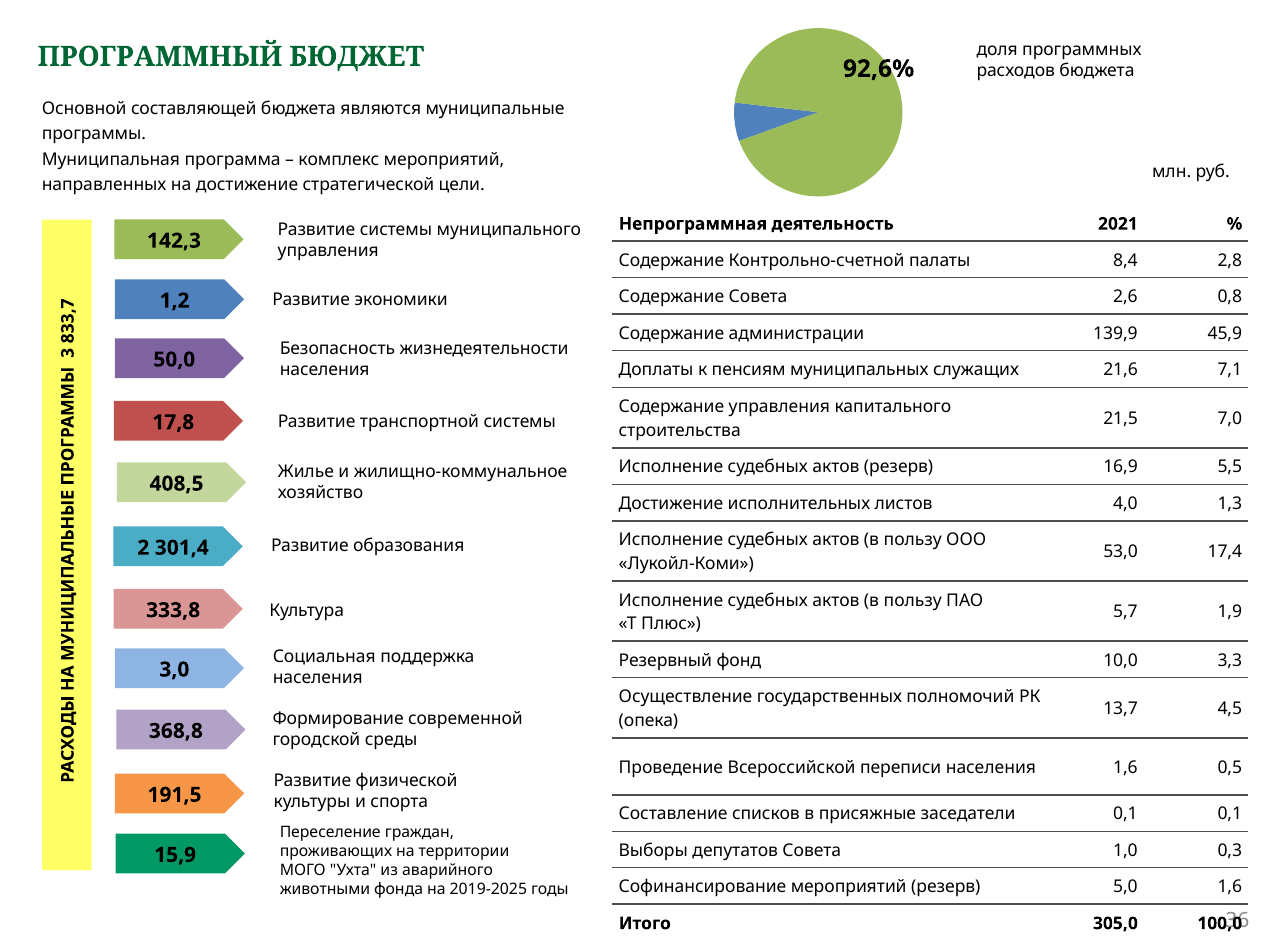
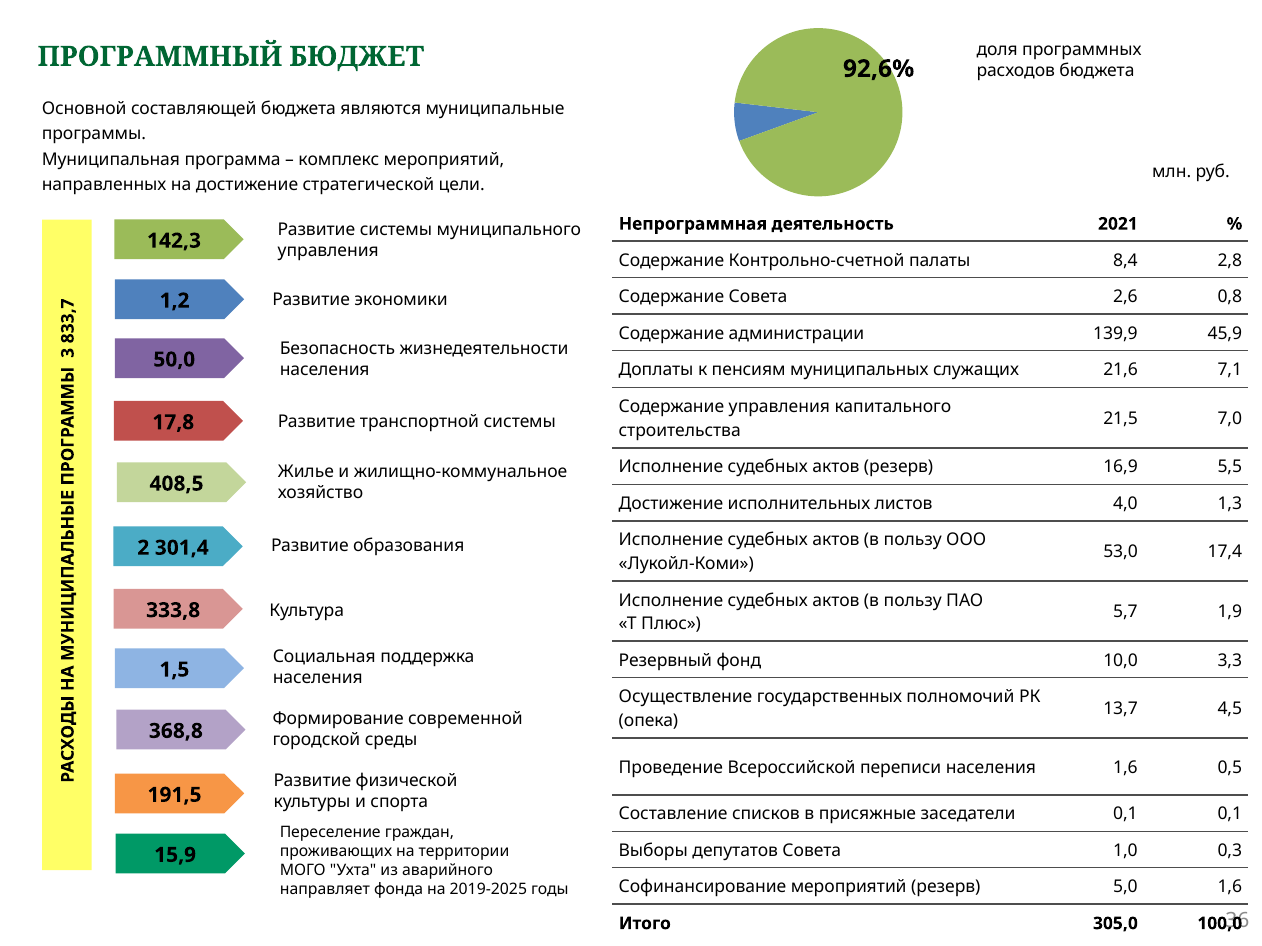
3,0: 3,0 -> 1,5 (174, 670)
животными: животными -> направляет (325, 889)
